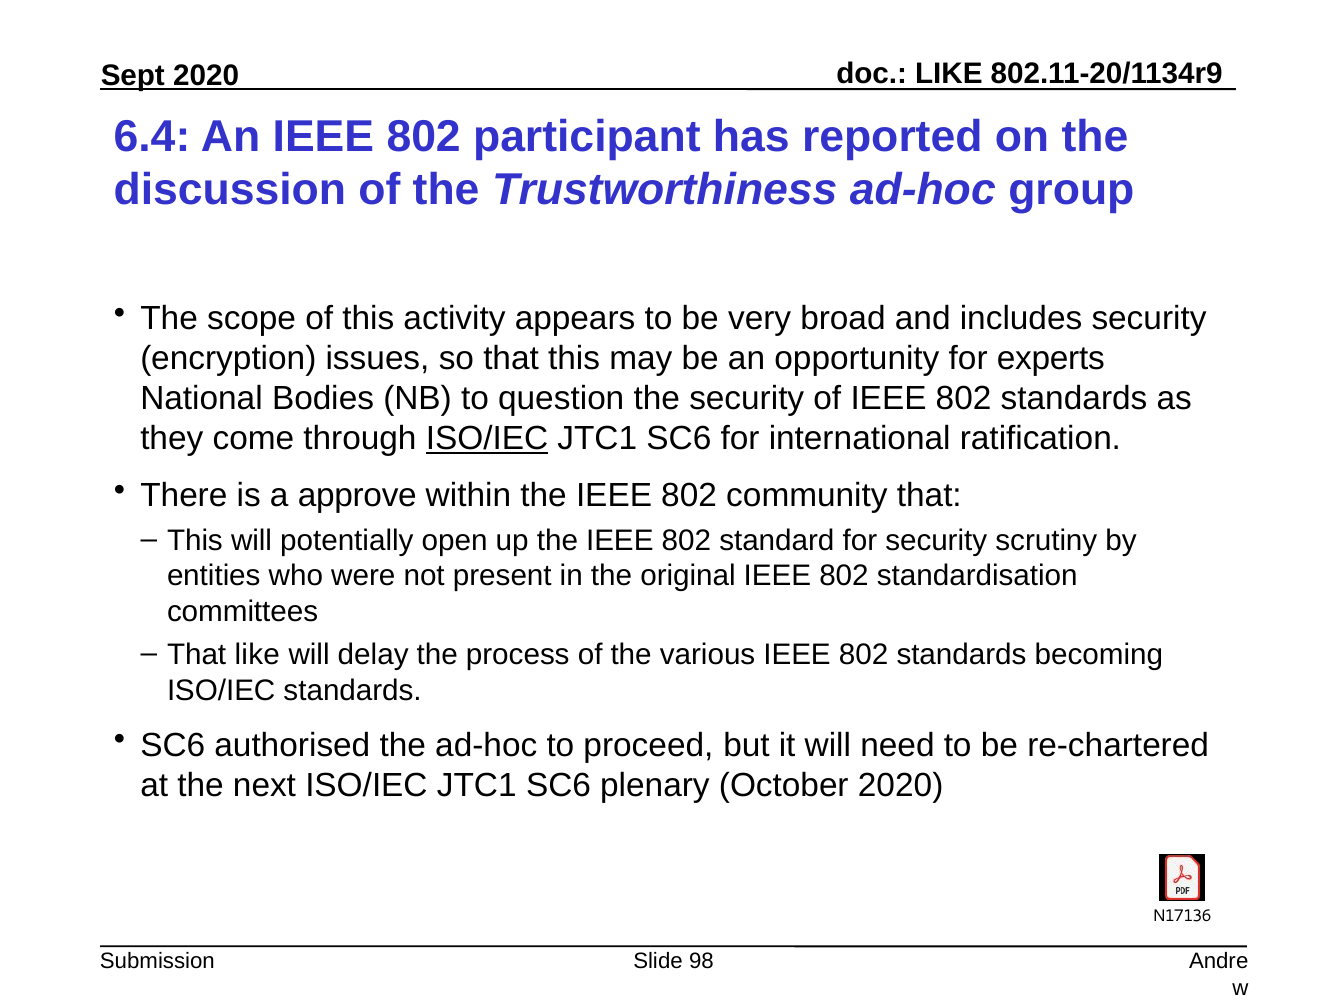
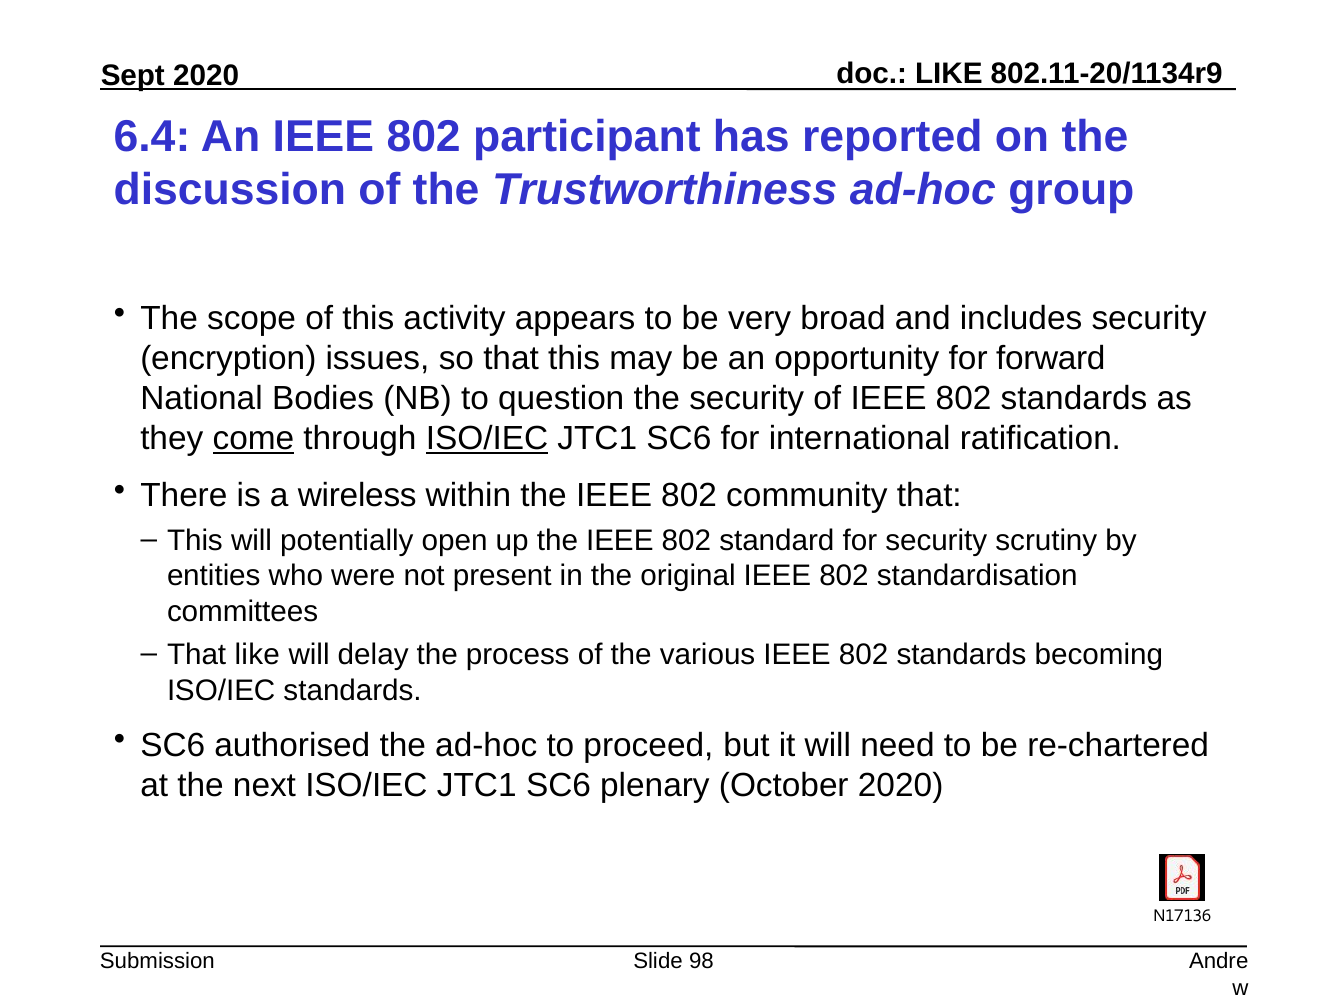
experts: experts -> forward (1051, 359)
come underline: none -> present (253, 439)
approve: approve -> wireless (357, 496)
